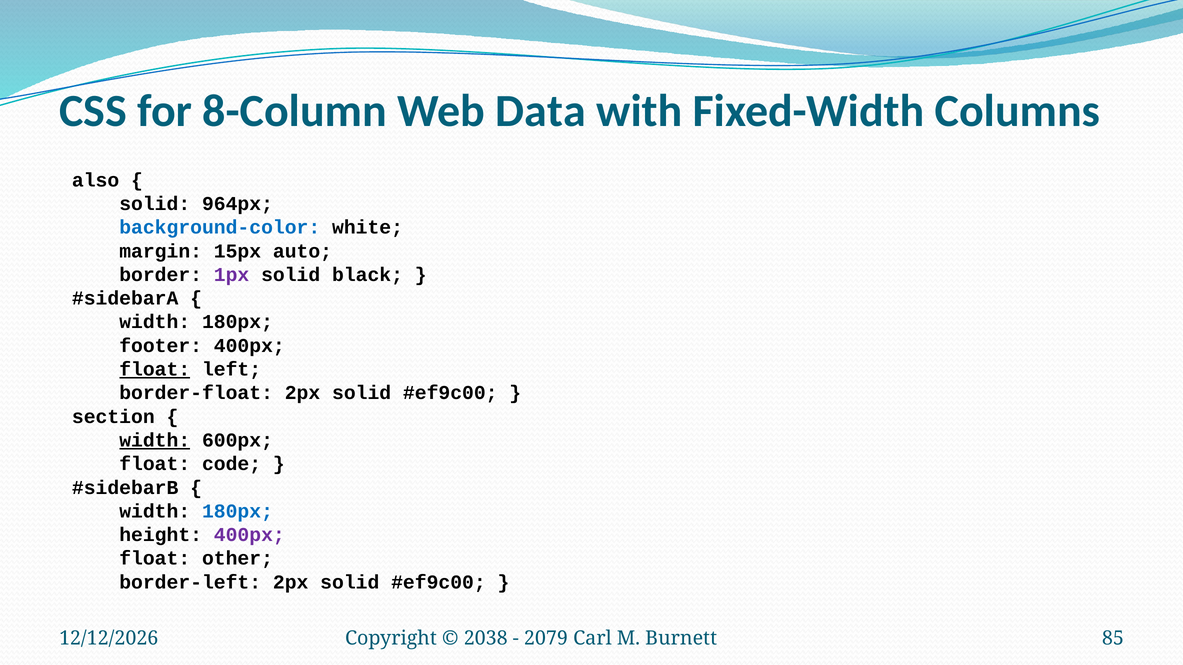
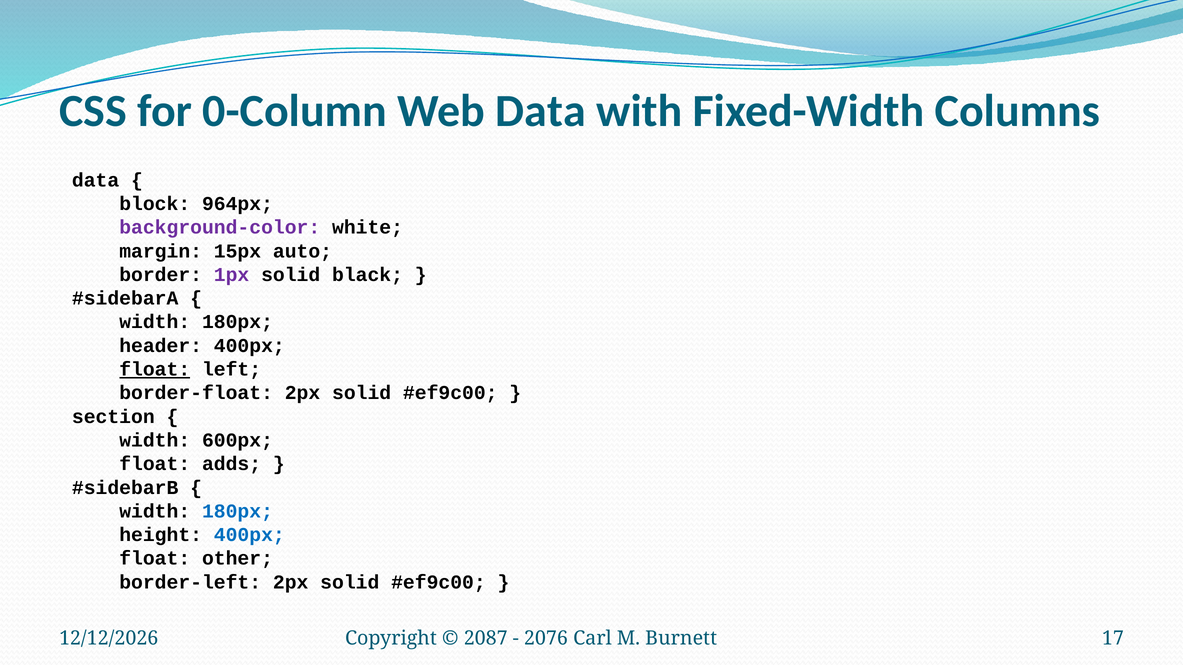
8-Column: 8-Column -> 0-Column (295, 111)
also: also -> data (96, 180)
solid: solid -> block (155, 204)
background-color colour: blue -> purple (220, 228)
footer: footer -> header (161, 346)
width underline: present -> none (155, 441)
code: code -> adds (232, 464)
400px colour: purple -> blue (249, 535)
2038: 2038 -> 2087 (486, 639)
2079: 2079 -> 2076 (546, 639)
85: 85 -> 17 (1113, 639)
